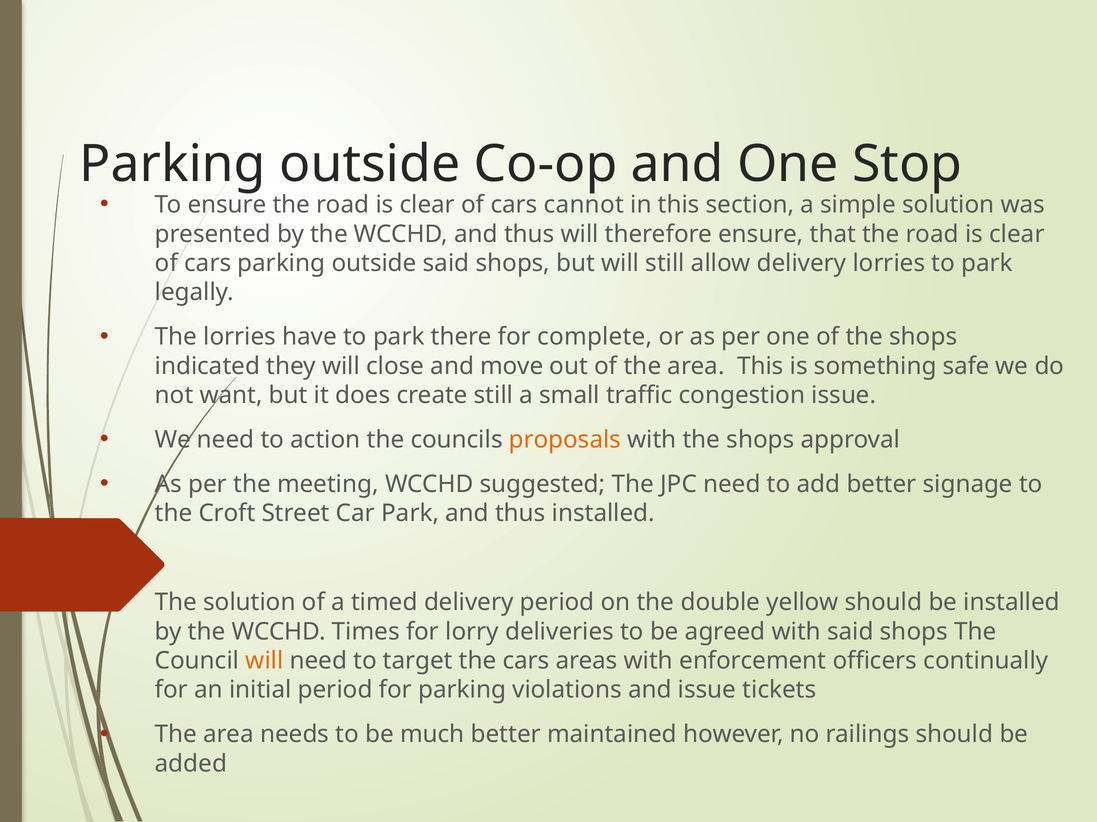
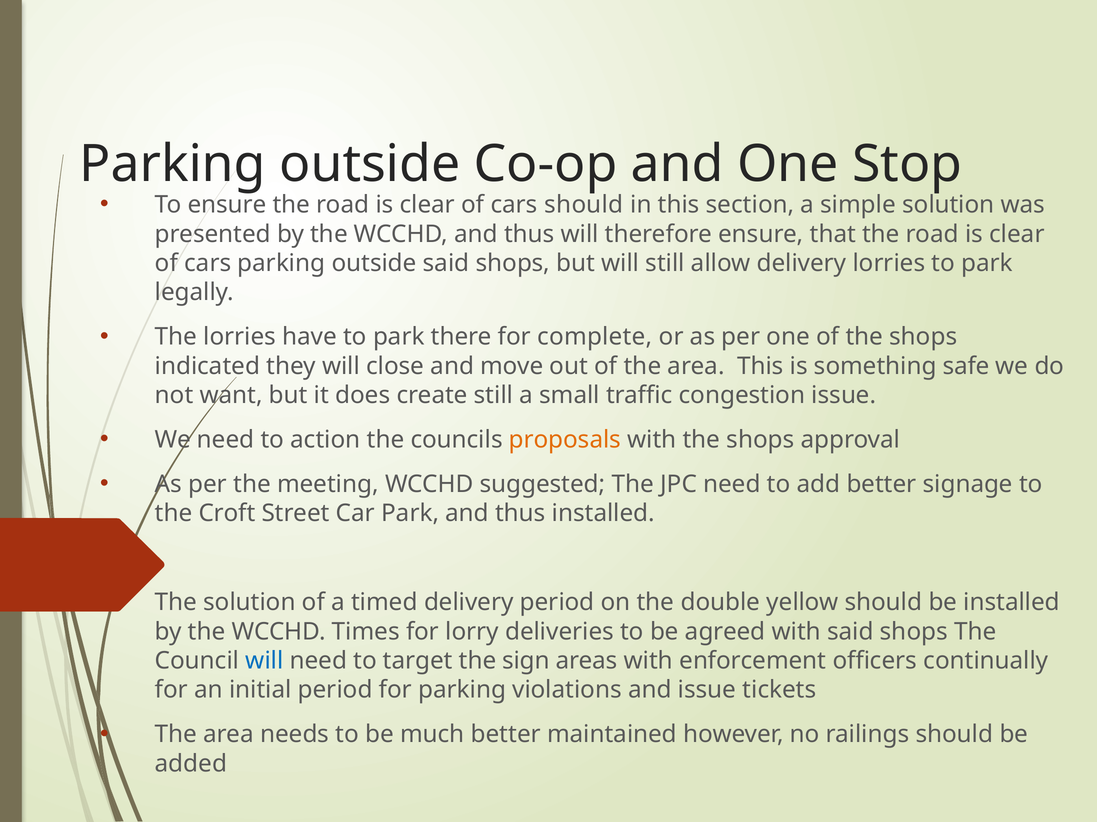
cars cannot: cannot -> should (584, 205)
will colour: orange -> blue (264, 661)
the cars: cars -> sign (526, 661)
